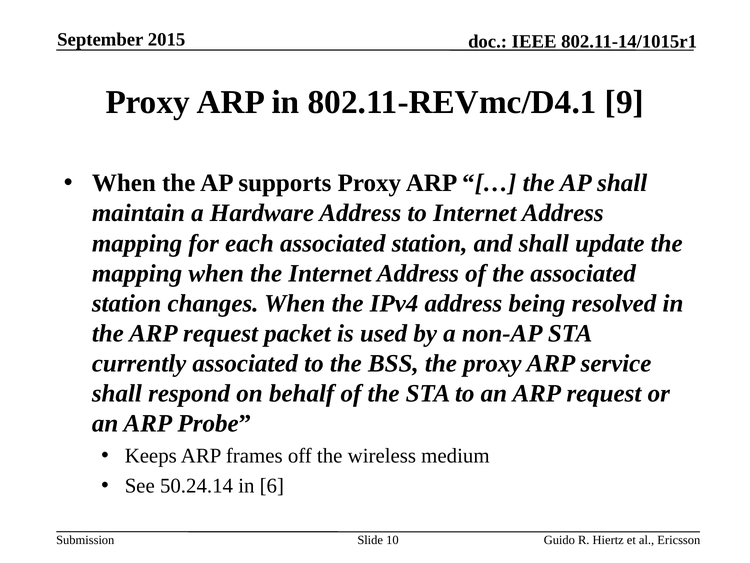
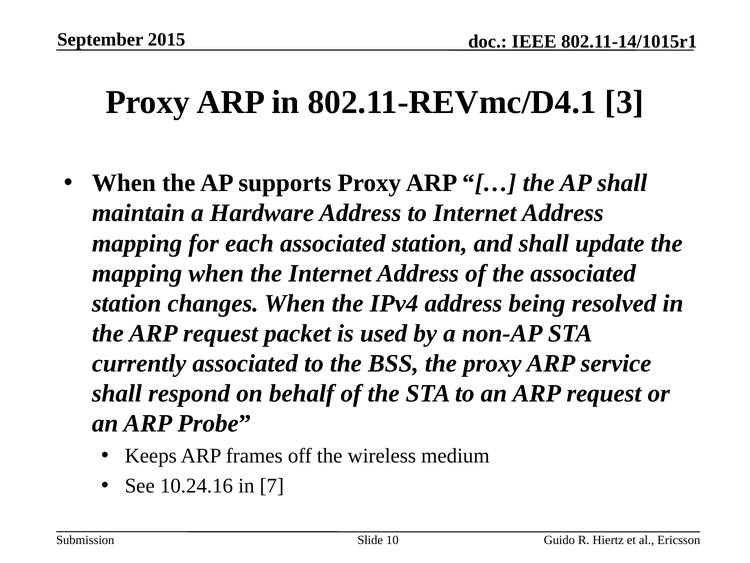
9: 9 -> 3 (624, 102)
50.24.14: 50.24.14 -> 10.24.16 (197, 486)
6: 6 -> 7 (272, 486)
